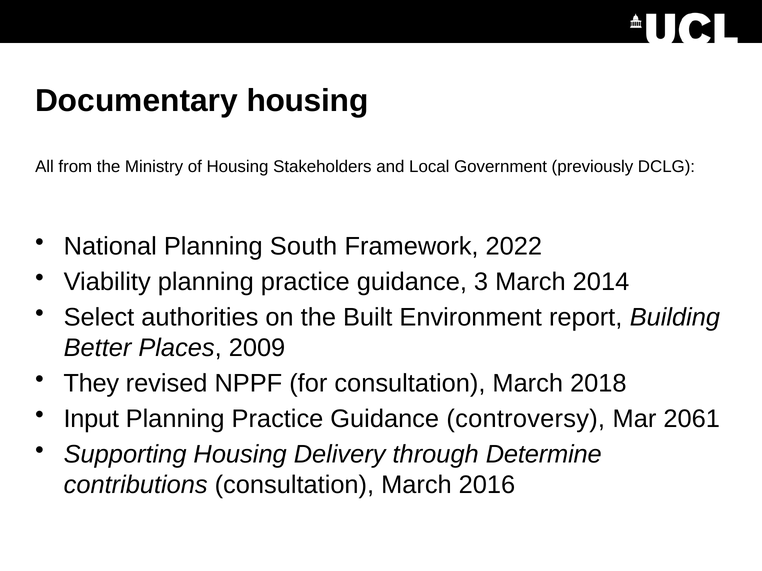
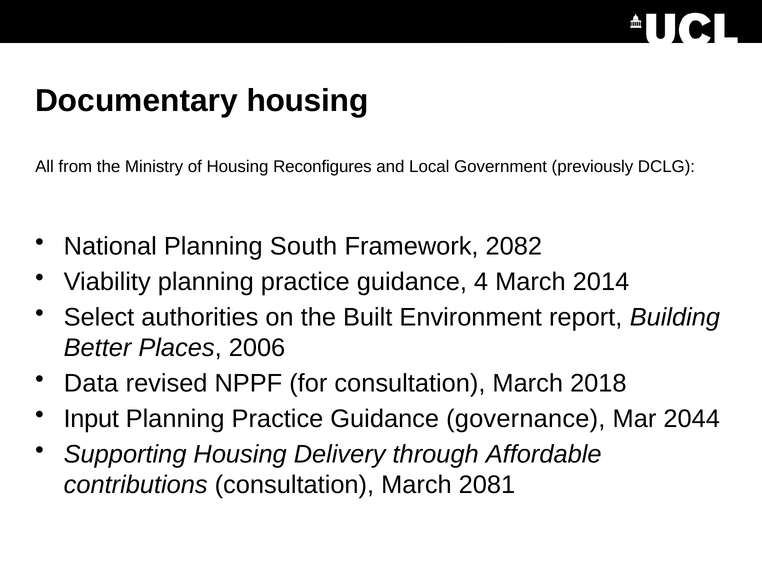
Stakeholders: Stakeholders -> Reconfigures (322, 167)
2022: 2022 -> 2082 (514, 247)
3: 3 -> 4 (481, 282)
2009: 2009 -> 2006 (257, 348)
They: They -> Data (91, 384)
controversy: controversy -> governance (526, 419)
2061: 2061 -> 2044 (692, 419)
Determine: Determine -> Affordable (544, 455)
2016: 2016 -> 2081 (487, 485)
